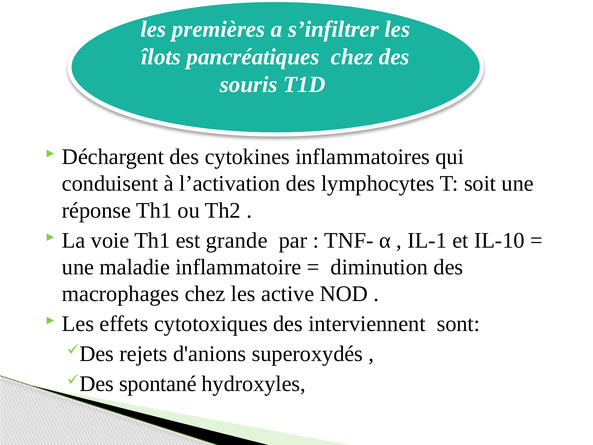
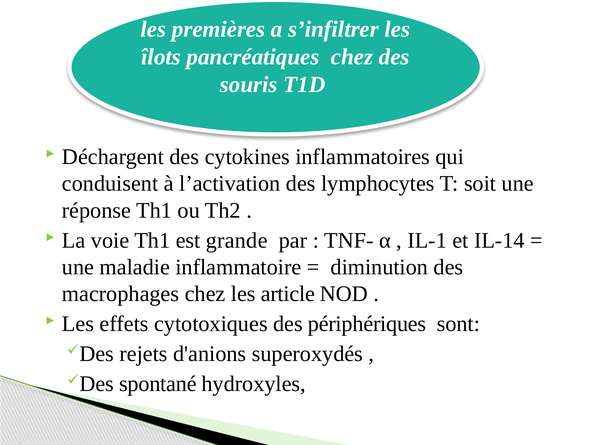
IL-10: IL-10 -> IL-14 (499, 240)
active: active -> article (288, 294)
interviennent: interviennent -> périphériques (367, 324)
